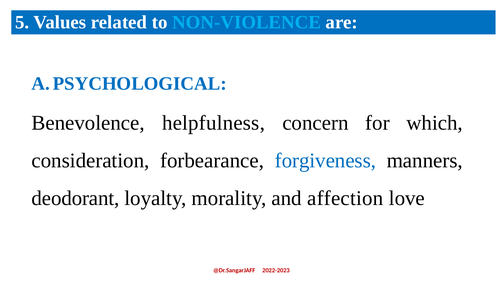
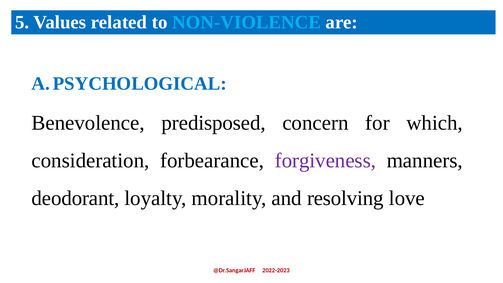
helpfulness: helpfulness -> predisposed (214, 123)
forgiveness colour: blue -> purple (325, 161)
affection: affection -> resolving (345, 198)
